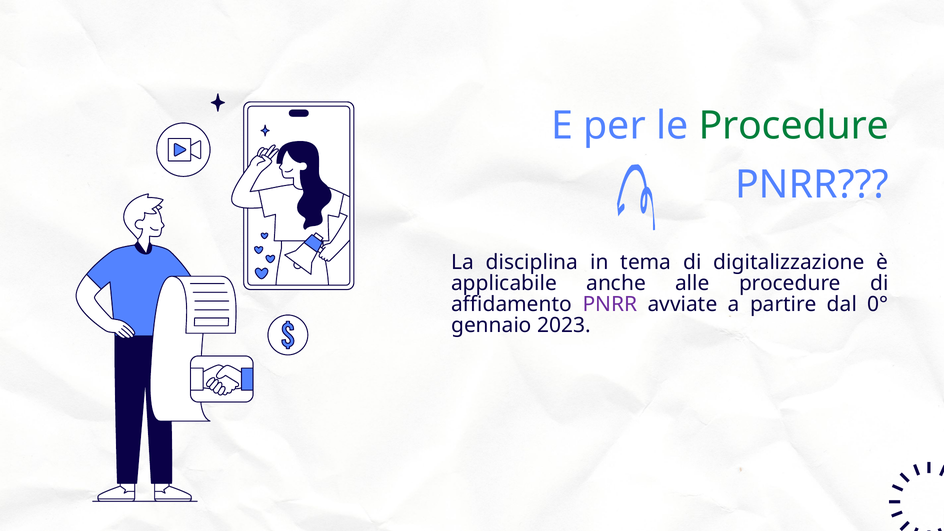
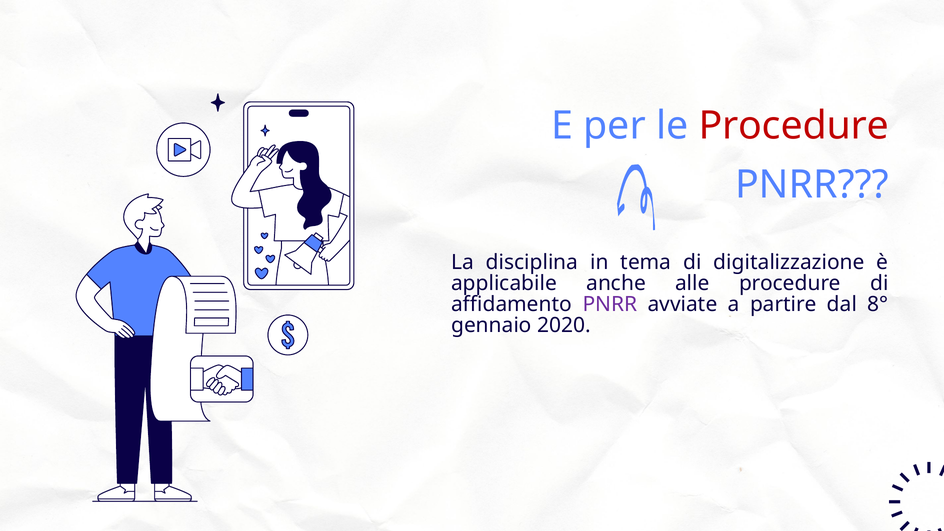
Procedure colour: green -> red (794, 126)
0°: 0° -> 8° (878, 304)
2023: 2023 -> 2020 (564, 325)
